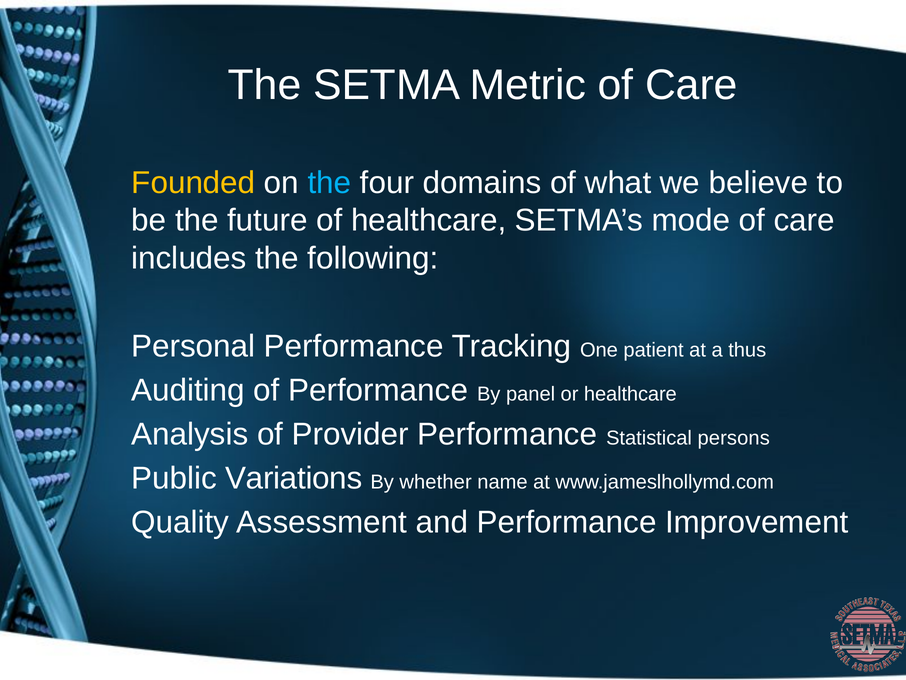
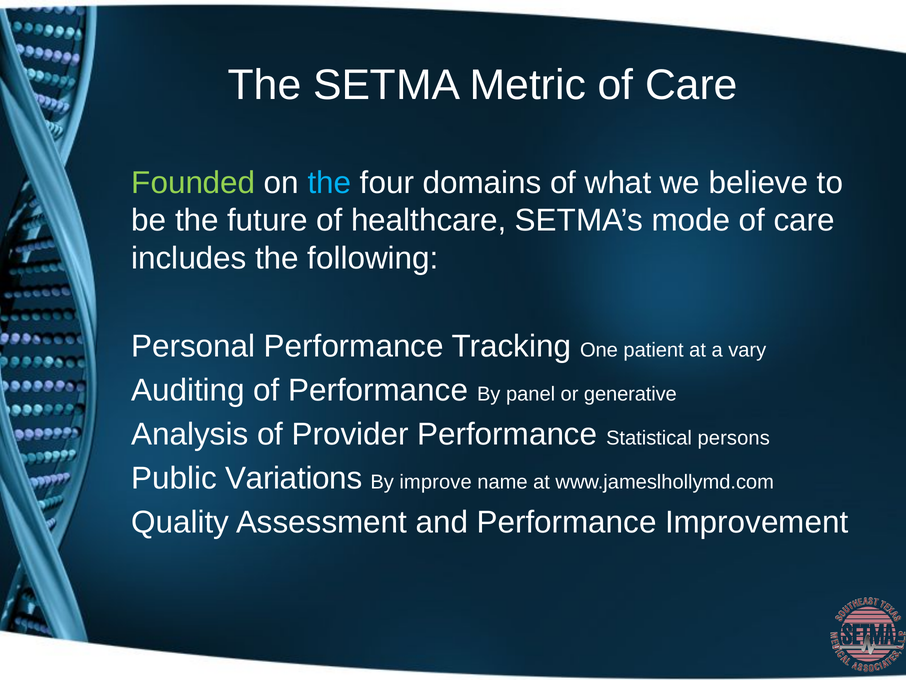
Founded colour: yellow -> light green (193, 183)
thus: thus -> vary (747, 350)
or healthcare: healthcare -> generative (630, 394)
whether: whether -> improve (436, 482)
